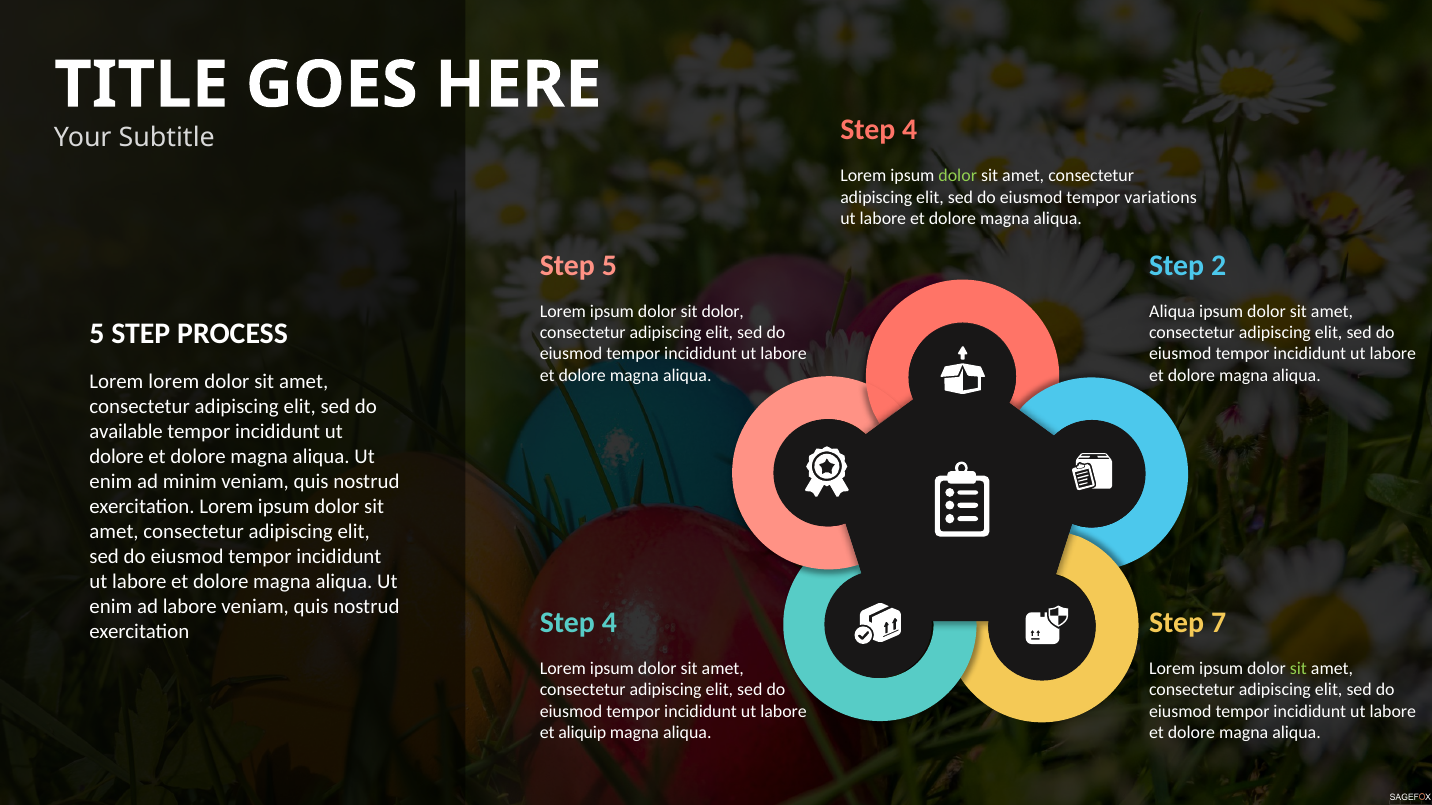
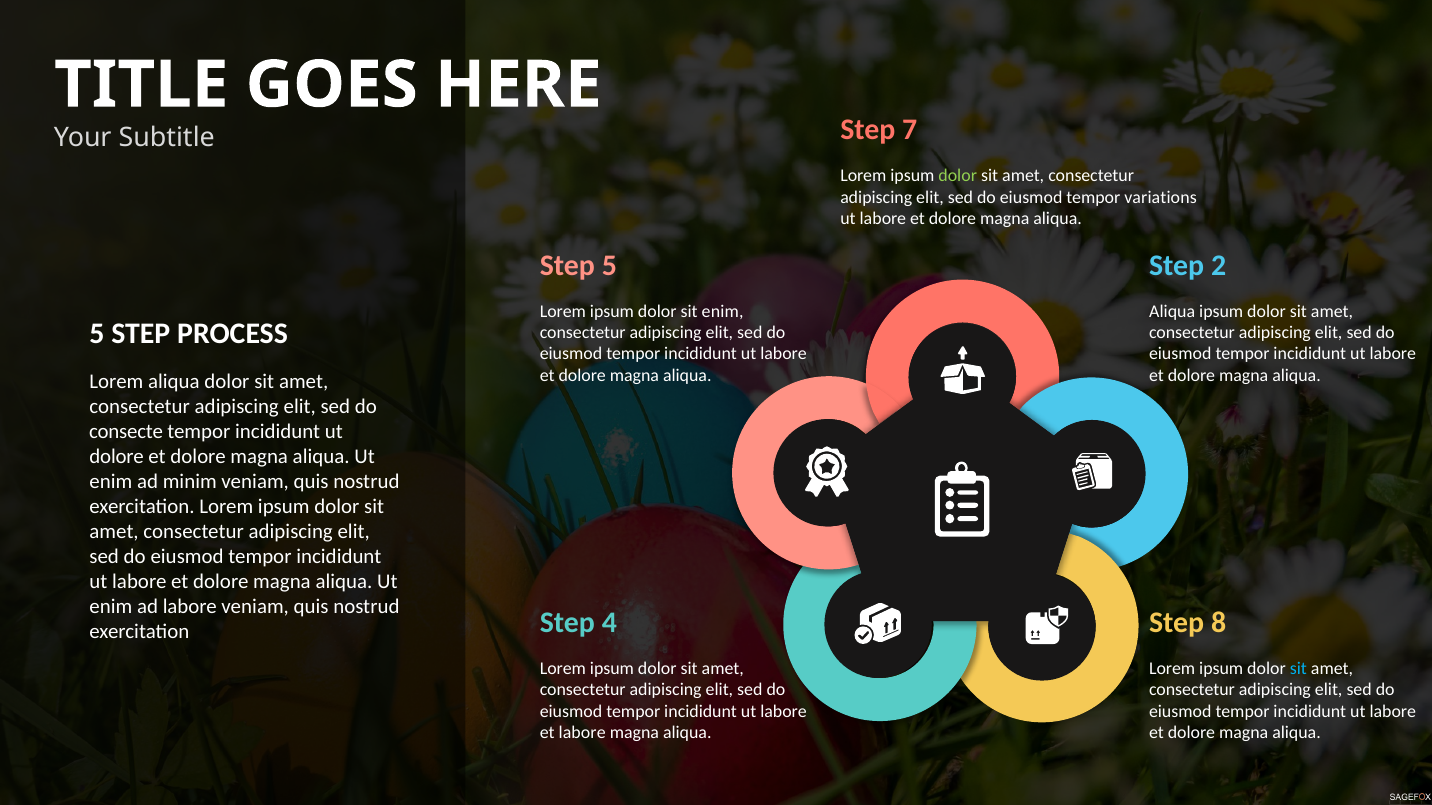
4: 4 -> 7 (910, 130)
sit dolor: dolor -> enim (723, 311)
Lorem lorem: lorem -> aliqua (174, 382)
available: available -> consecte (126, 432)
7: 7 -> 8 (1219, 623)
sit colour: light green -> light blue (1298, 669)
et aliquip: aliquip -> labore (582, 733)
